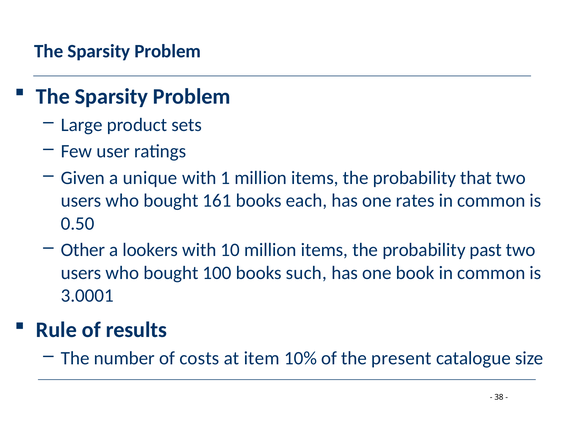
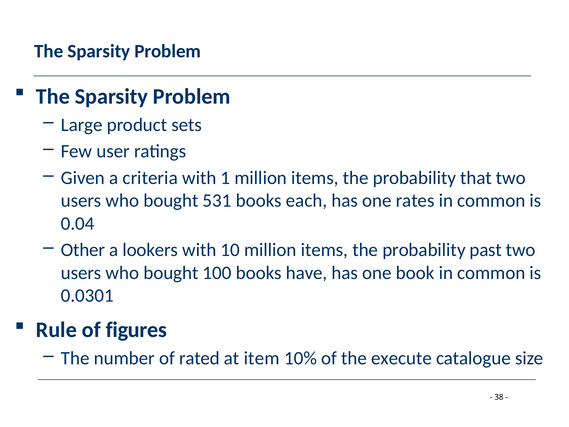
unique: unique -> criteria (150, 178)
161: 161 -> 531 (217, 201)
0.50: 0.50 -> 0.04 (78, 223)
such: such -> have (307, 273)
3.0001: 3.0001 -> 0.0301 (87, 295)
results: results -> figures (136, 330)
costs: costs -> rated (200, 358)
present: present -> execute (402, 358)
